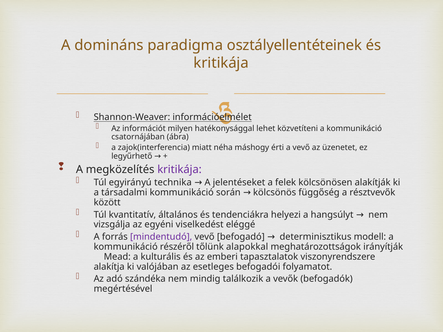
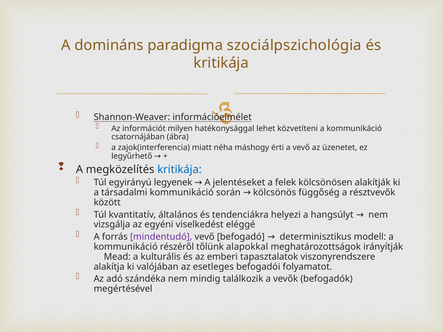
osztályellentéteinek: osztályellentéteinek -> szociálpszichológia (294, 45)
kritikája colour: purple -> blue (180, 170)
technika: technika -> legyenek (173, 183)
